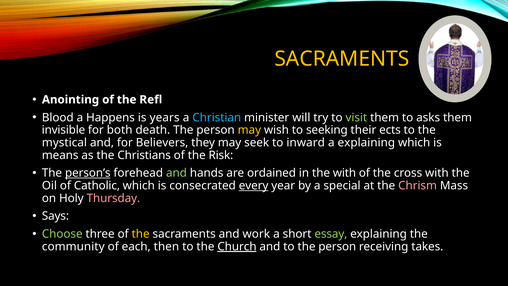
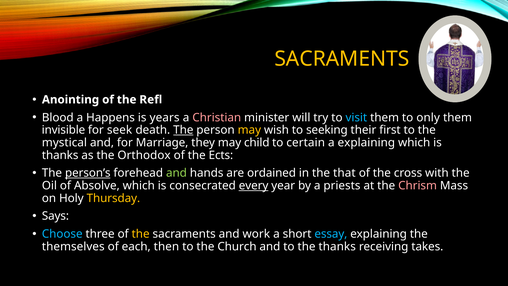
Christian colour: light blue -> pink (217, 117)
visit colour: light green -> light blue (356, 117)
asks: asks -> only (428, 117)
both: both -> seek (120, 130)
The underline: none -> present (183, 130)
ects: ects -> first (390, 130)
Believers: Believers -> Marriage (162, 143)
seek: seek -> child (257, 143)
inward: inward -> certain (306, 143)
means: means -> thanks (60, 155)
Christians: Christians -> Orthodox (144, 155)
Risk: Risk -> Ects (221, 155)
the with: with -> that (344, 173)
Catholic: Catholic -> Absolve (97, 185)
special: special -> priests (342, 185)
Thursday colour: pink -> yellow (113, 198)
Choose colour: light green -> light blue (62, 234)
essay colour: light green -> light blue (331, 234)
community: community -> themselves (73, 246)
Church underline: present -> none (237, 246)
to the person: person -> thanks (337, 246)
